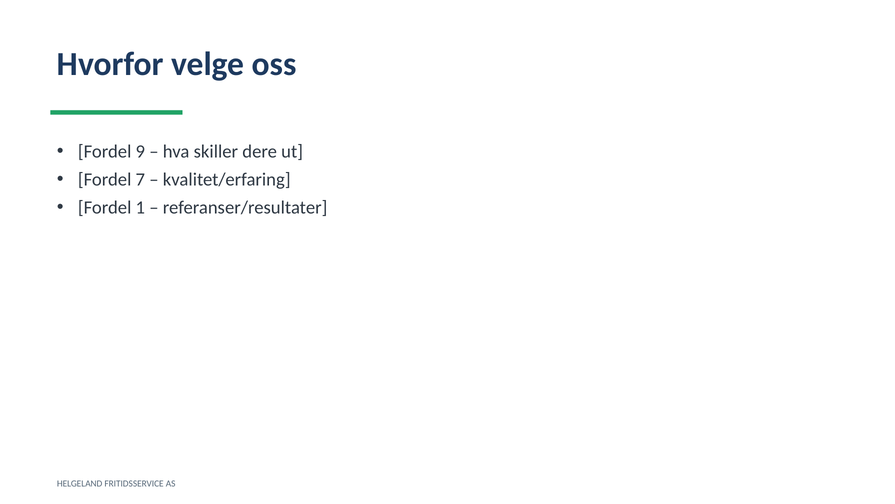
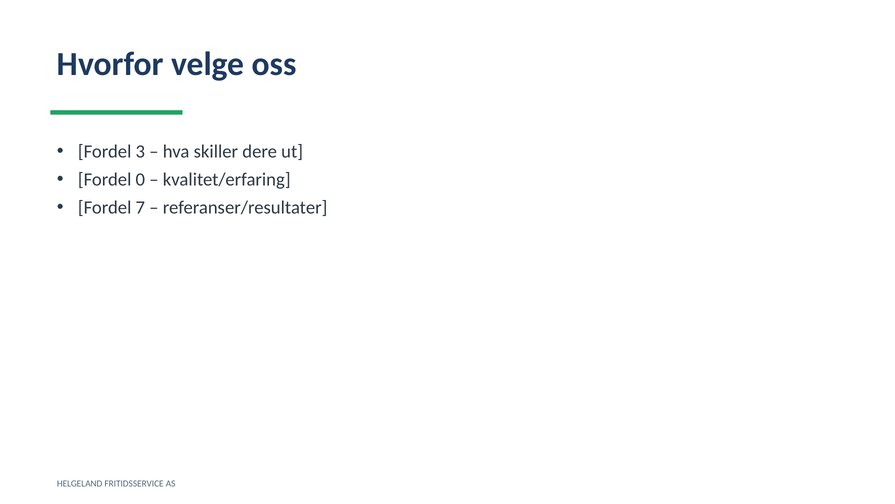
9: 9 -> 3 (140, 152)
7: 7 -> 0 (140, 180)
1: 1 -> 7 (140, 208)
